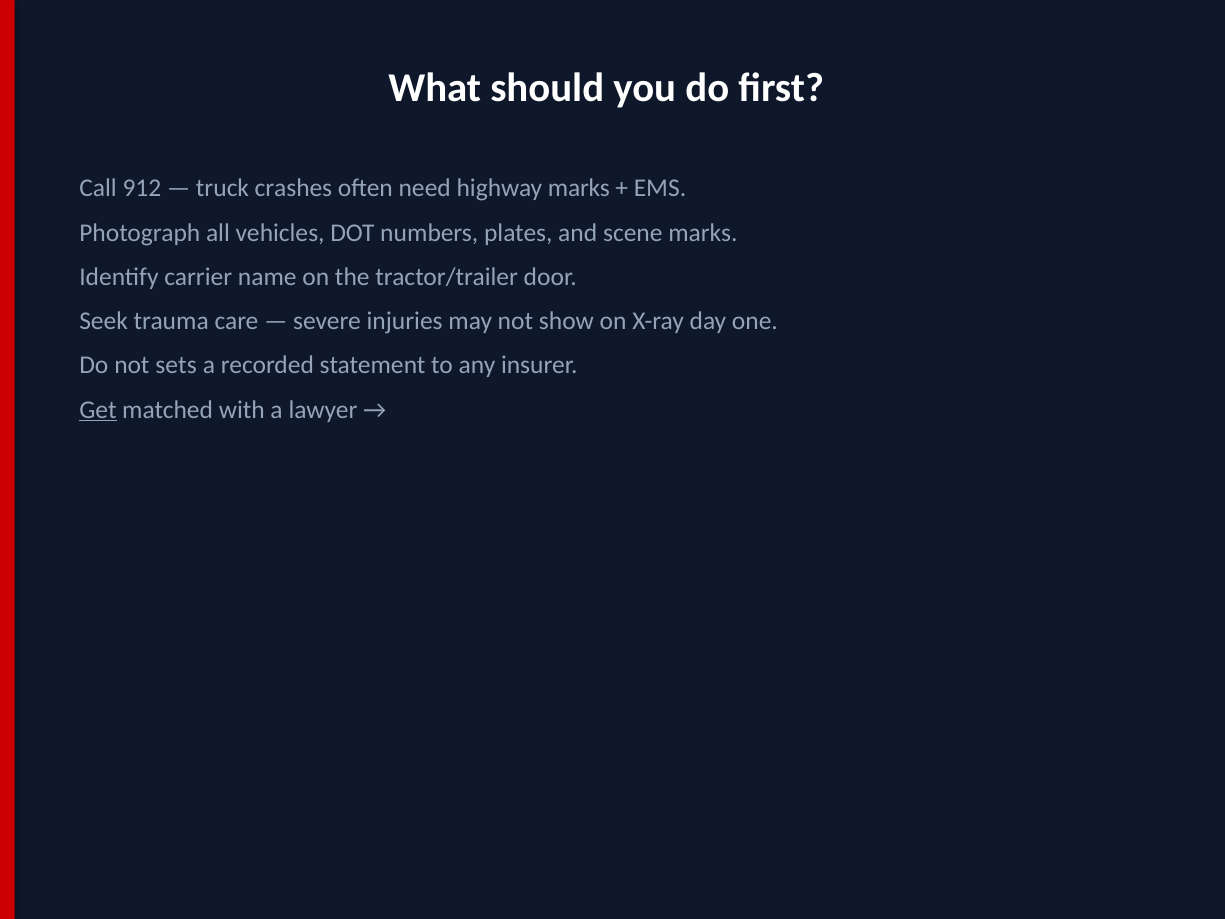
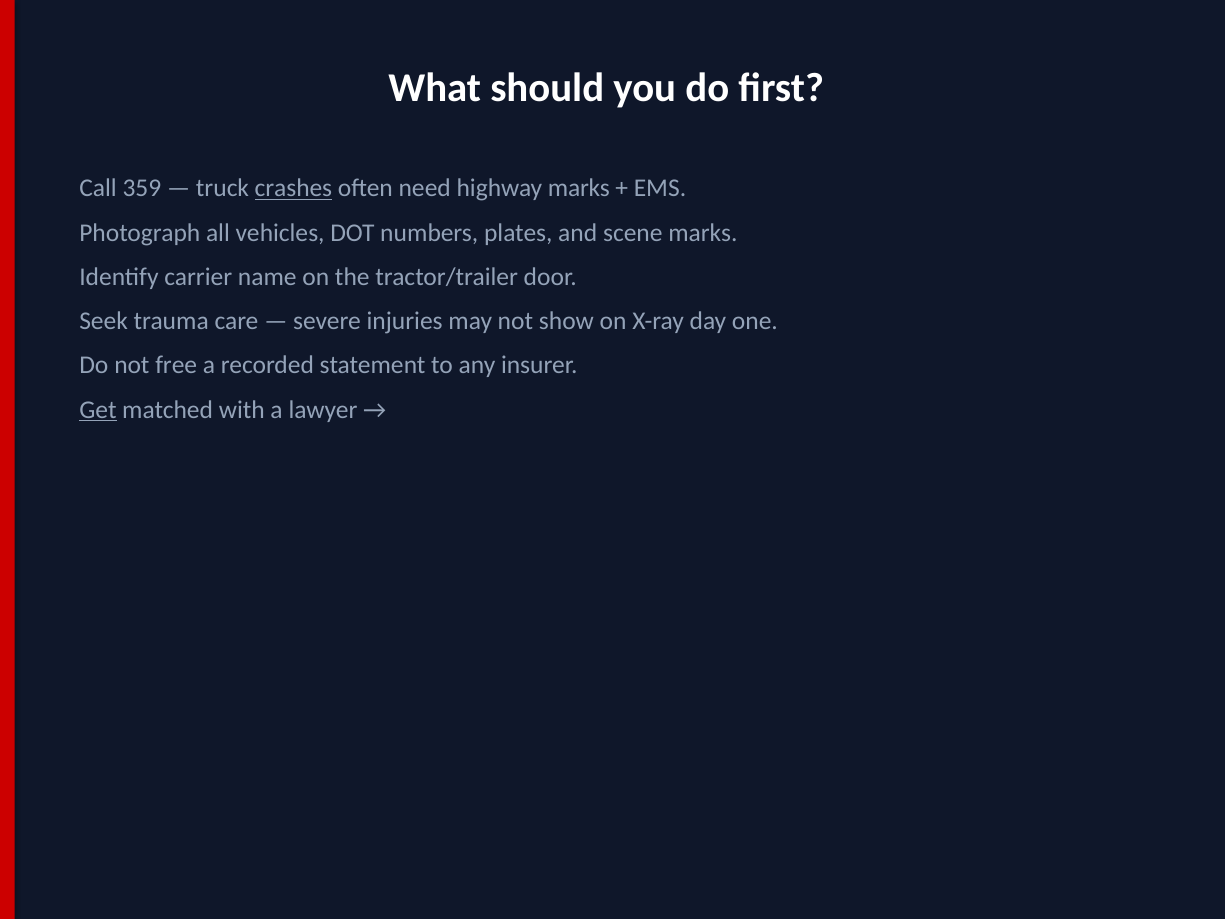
912: 912 -> 359 (142, 188)
crashes underline: none -> present (293, 188)
sets: sets -> free (176, 365)
